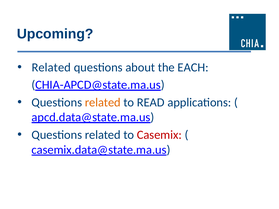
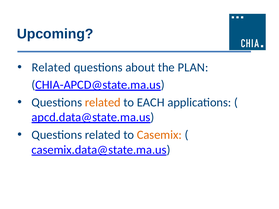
EACH: EACH -> PLAN (193, 68)
READ: READ -> EACH (151, 103)
Casemix colour: red -> orange (159, 135)
